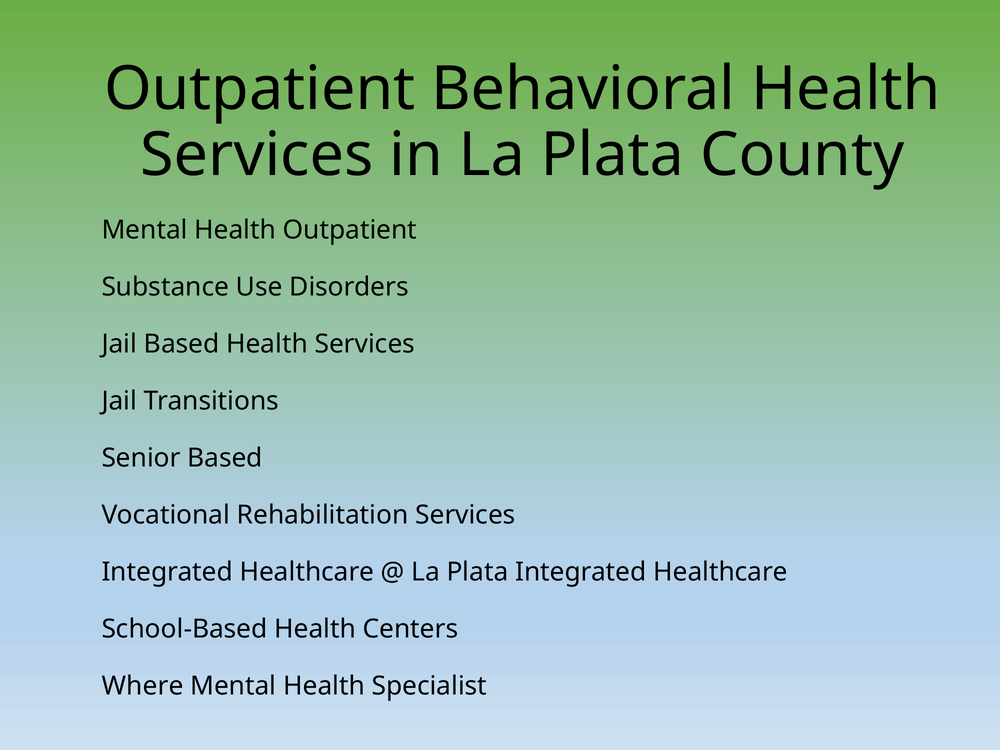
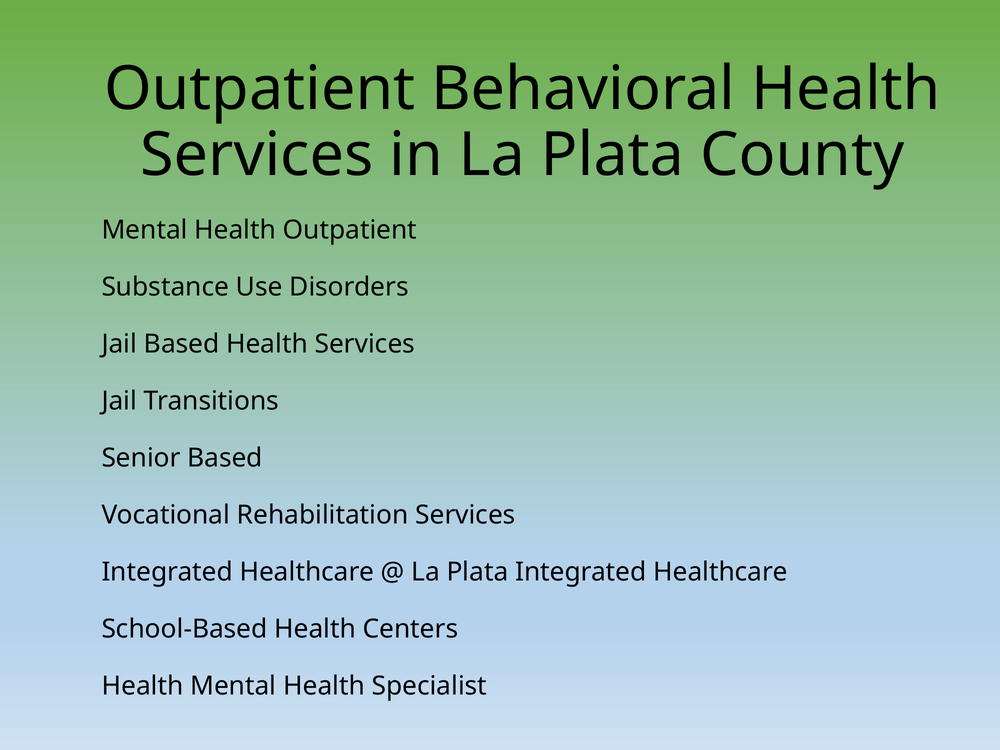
Where: Where -> Health (143, 686)
